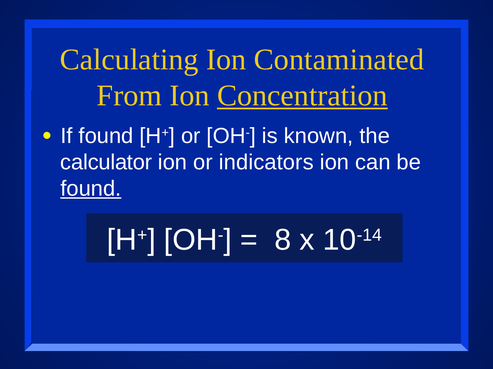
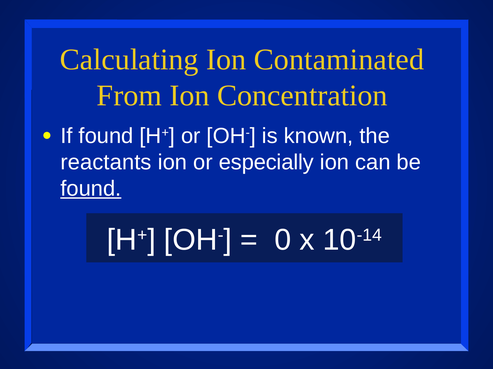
Concentration underline: present -> none (302, 96)
calculator: calculator -> reactants (106, 163)
indicators: indicators -> especially (266, 163)
8: 8 -> 0 (283, 240)
